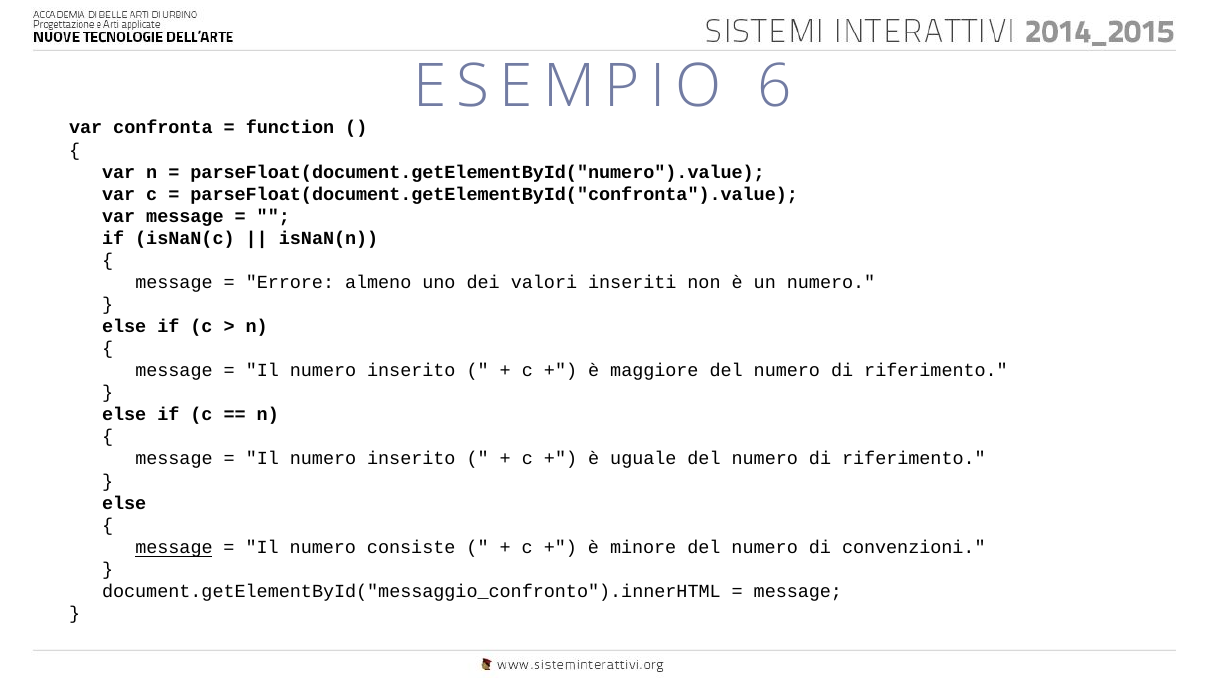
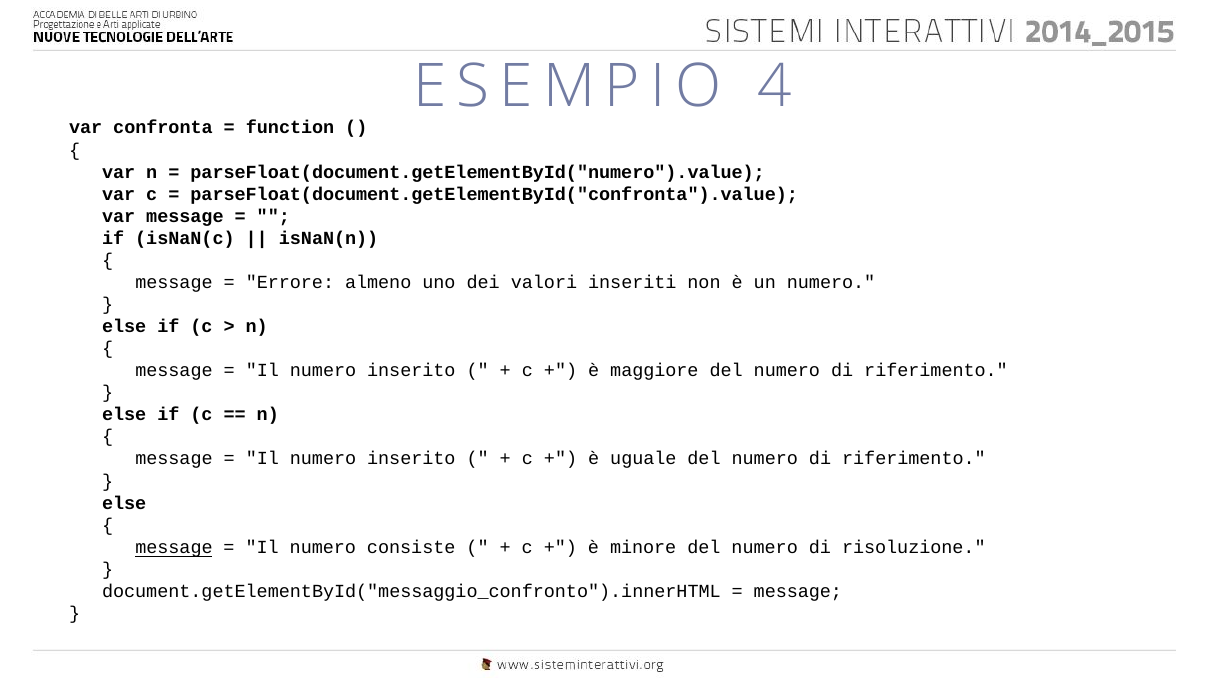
6: 6 -> 4 (774, 87)
convenzioni: convenzioni -> risoluzione (914, 547)
